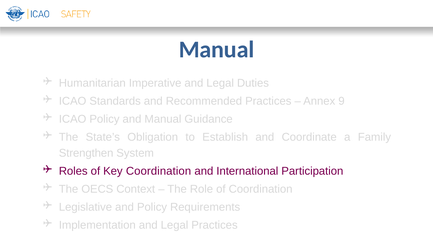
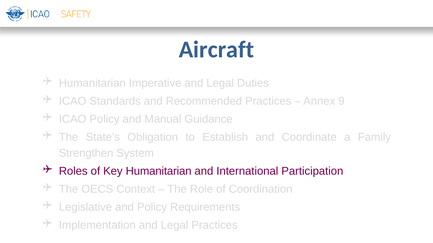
Manual: Manual -> Aircraft (216, 50)
Key Coordination: Coordination -> Humanitarian (159, 172)
